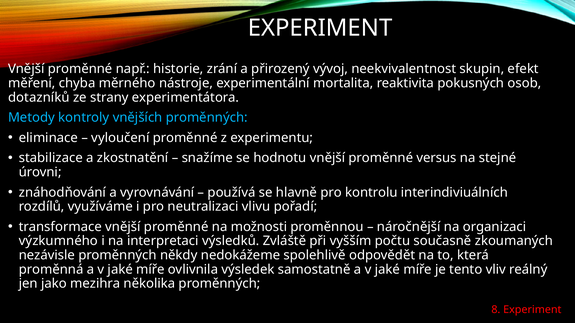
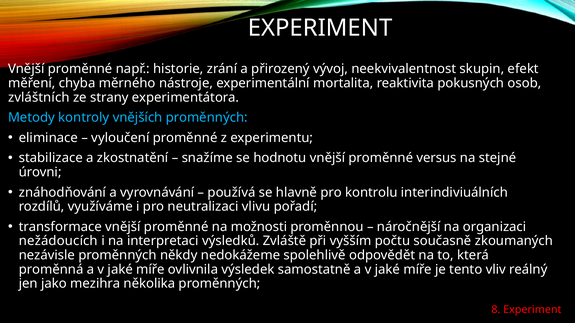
dotazníků: dotazníků -> zvláštních (39, 98)
výzkumného: výzkumného -> nežádoucích (58, 241)
